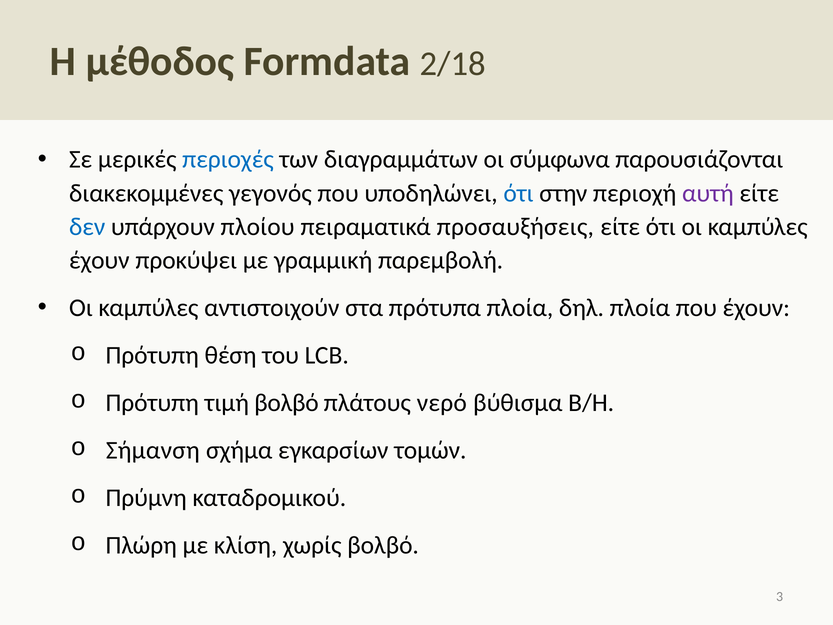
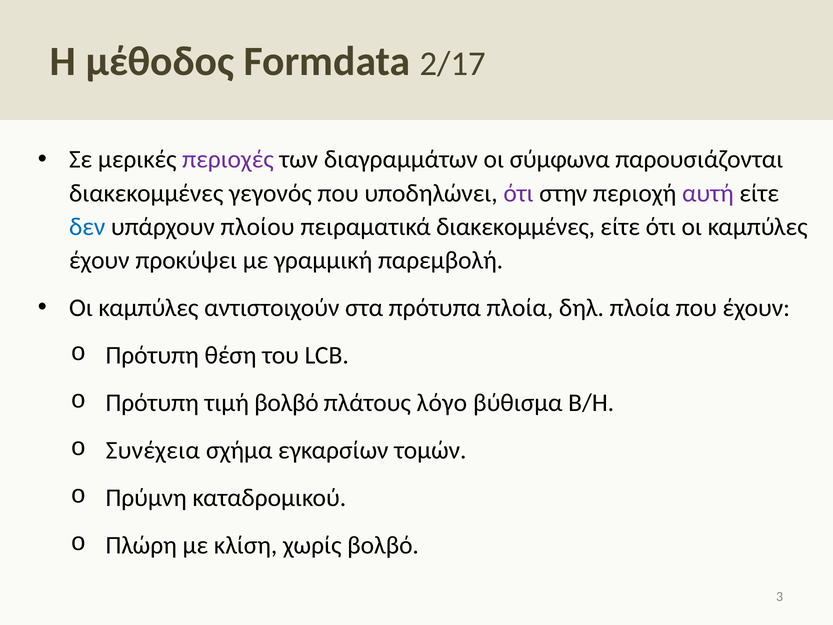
2/18: 2/18 -> 2/17 (453, 64)
περιοχές colour: blue -> purple (228, 160)
ότι colour: blue -> purple (518, 193)
πειραματικά προσαυξήσεις: προσαυξήσεις -> διακεκομμένες (516, 227)
νερό: νερό -> λόγο (442, 403)
Σήμανση: Σήμανση -> Συνέχεια (153, 450)
